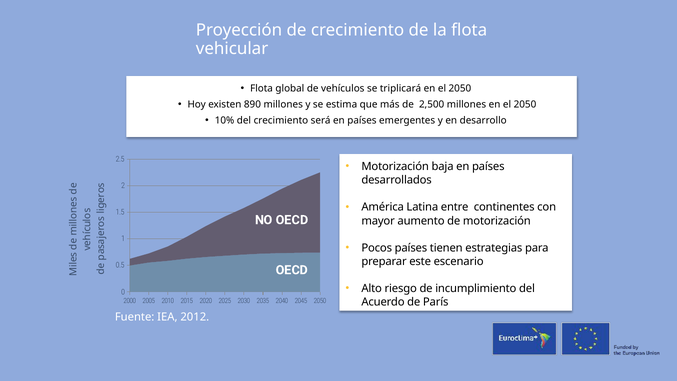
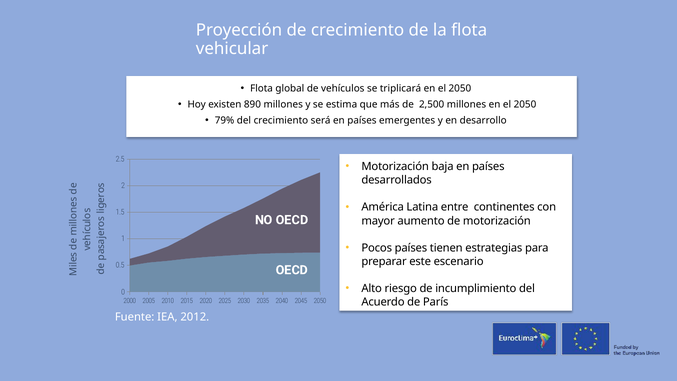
10%: 10% -> 79% (224, 121)
